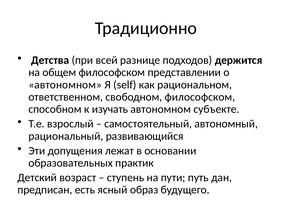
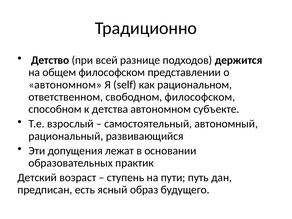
Детства: Детства -> Детство (50, 60)
изучать: изучать -> детства (110, 109)
